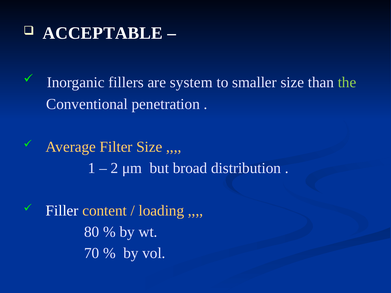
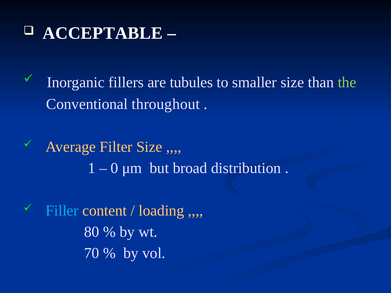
system: system -> tubules (191, 83)
penetration: penetration -> throughout (166, 104)
2: 2 -> 0 (114, 168)
Filler colour: white -> light blue (62, 211)
